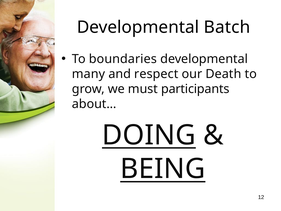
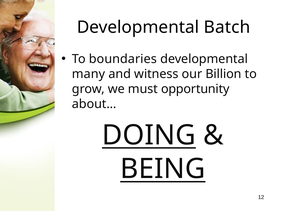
respect: respect -> witness (156, 74)
Death: Death -> Billion (223, 74)
participants: participants -> opportunity (195, 89)
